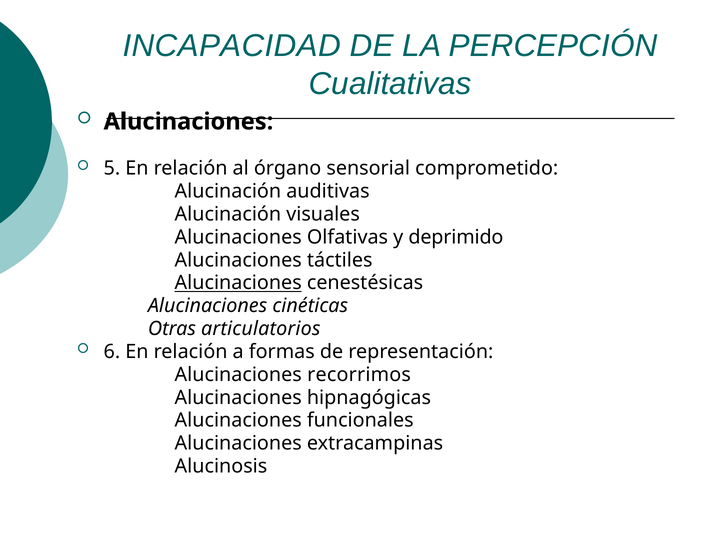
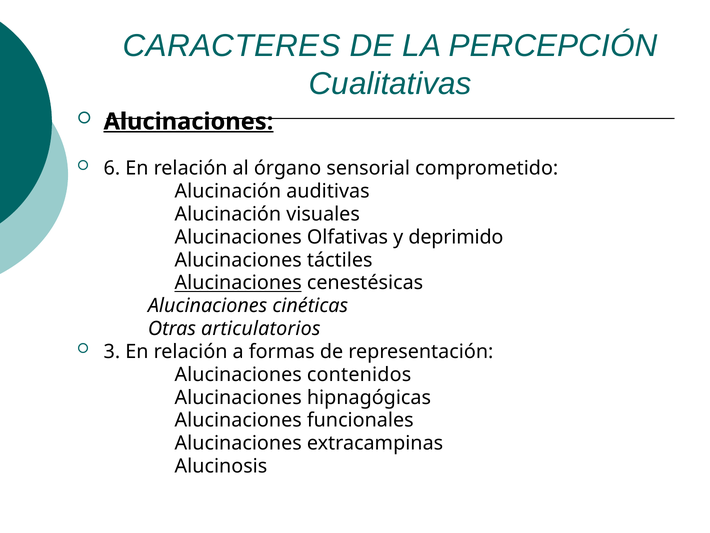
INCAPACIDAD: INCAPACIDAD -> CARACTERES (232, 46)
Alucinaciones underline: none -> present (188, 122)
5: 5 -> 6 (112, 168)
6: 6 -> 3 (112, 351)
recorrimos: recorrimos -> contenidos (359, 374)
